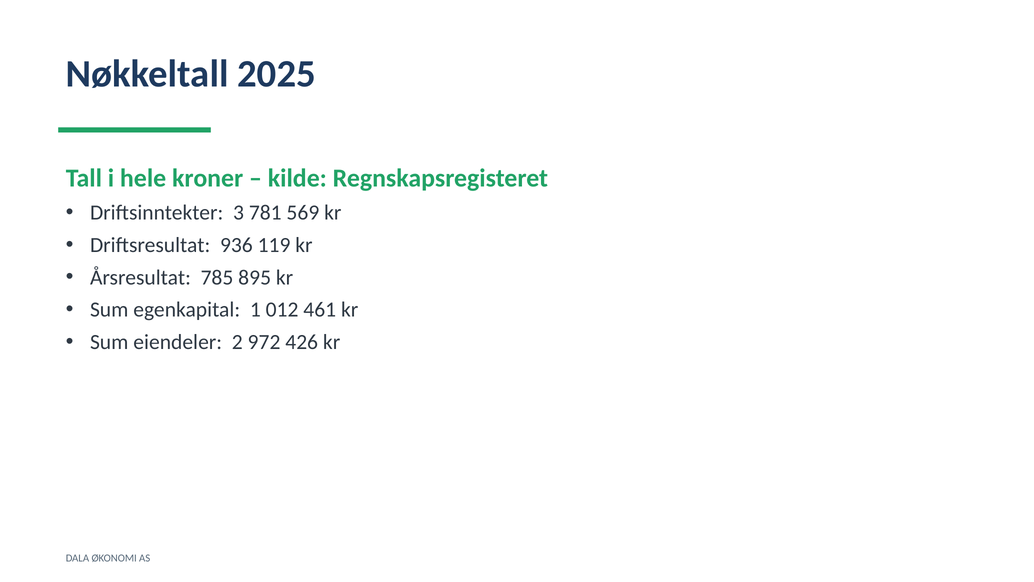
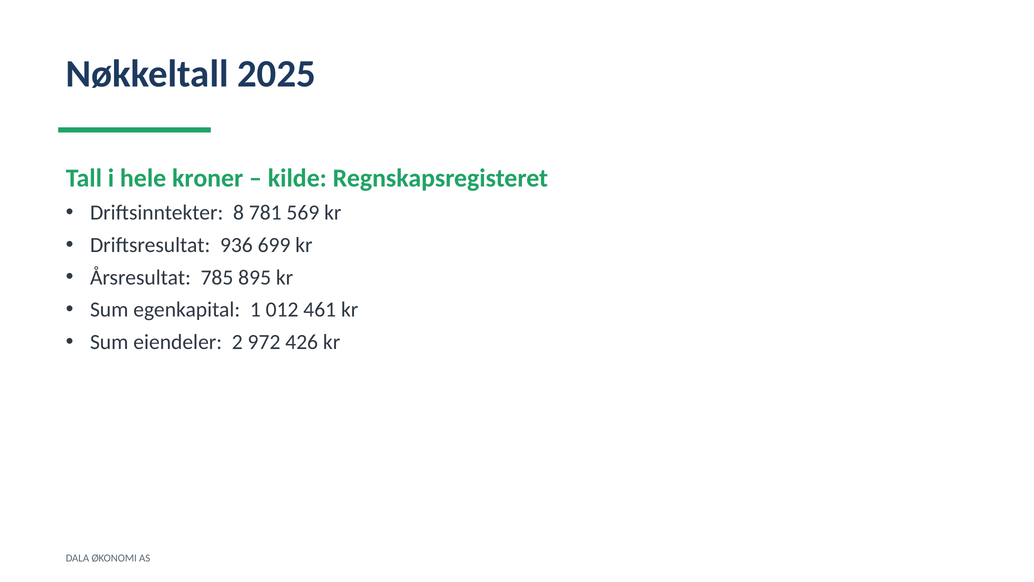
3: 3 -> 8 (238, 213)
119: 119 -> 699 (274, 245)
